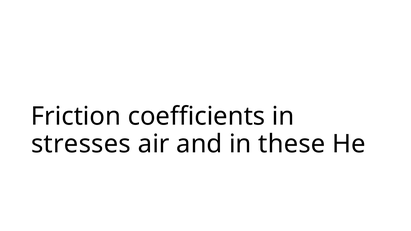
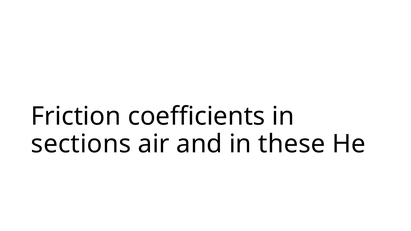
stresses: stresses -> sections (81, 144)
